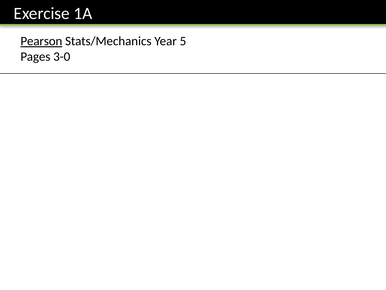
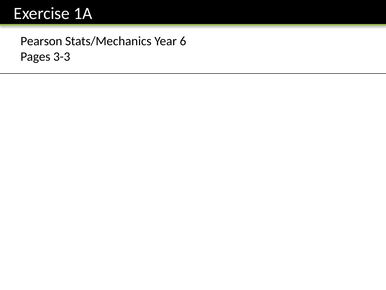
Pearson underline: present -> none (41, 41)
5: 5 -> 6 (183, 41)
3-0: 3-0 -> 3-3 (62, 57)
